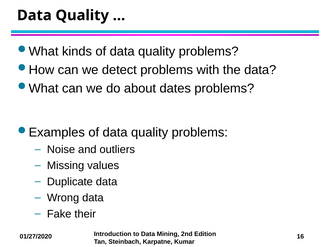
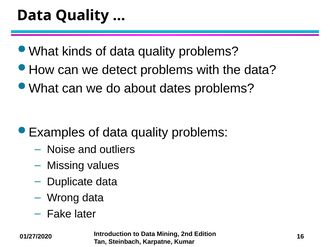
their: their -> later (85, 214)
